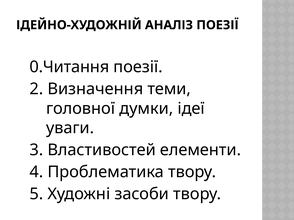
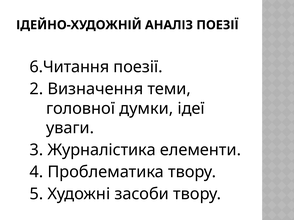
0.Читання: 0.Читання -> 6.Читання (69, 67)
Властивостей: Властивостей -> Журналістика (102, 150)
